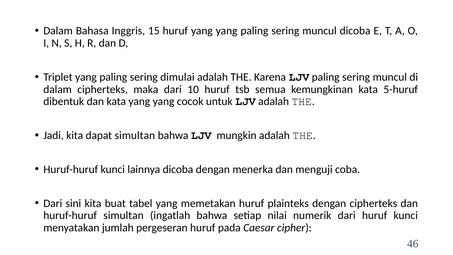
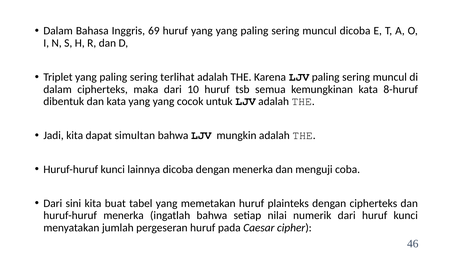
15: 15 -> 69 (154, 31)
dimulai: dimulai -> terlihat (177, 77)
5-huruf: 5-huruf -> 8-huruf (401, 89)
huruf-huruf simultan: simultan -> menerka (124, 215)
